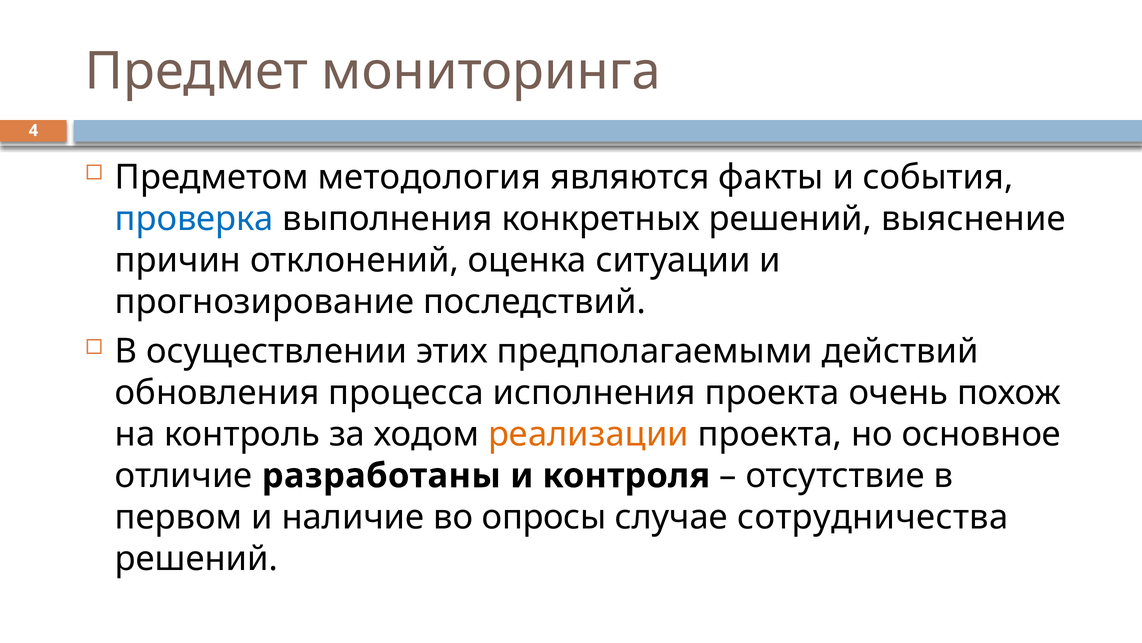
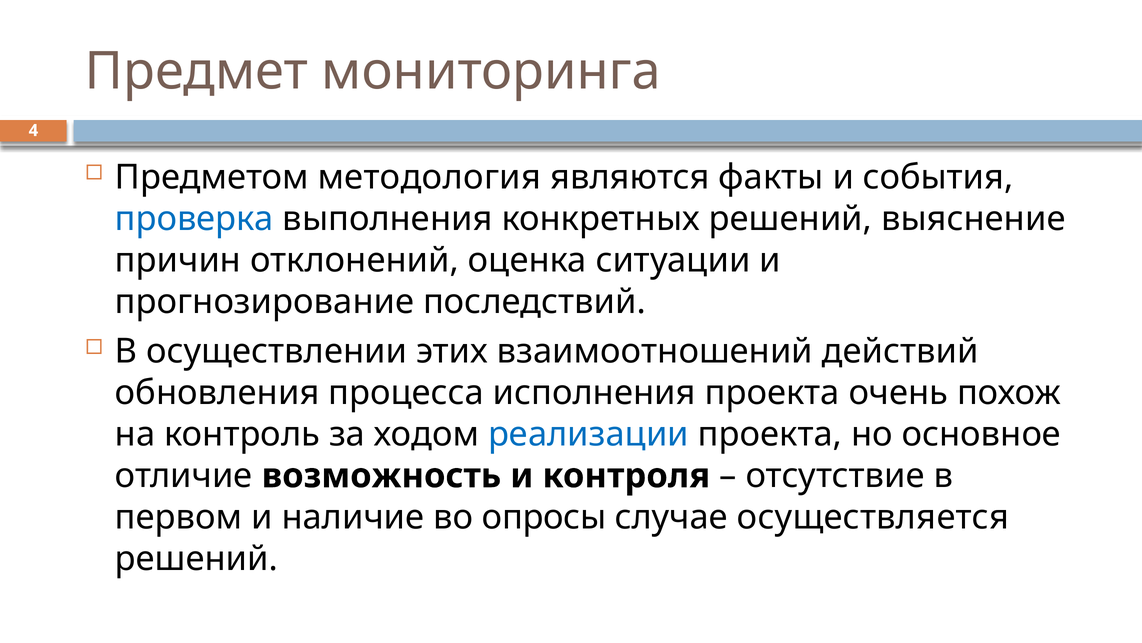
предполагаемыми: предполагаемыми -> взаимоотношений (655, 351)
реализации colour: orange -> blue (588, 434)
разработаны: разработаны -> возможность (381, 475)
сотрудничества: сотрудничества -> осуществляется (873, 517)
